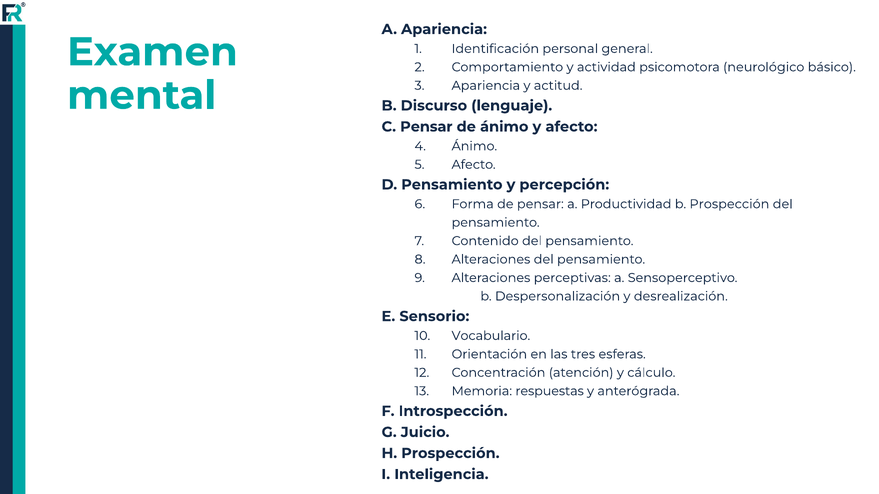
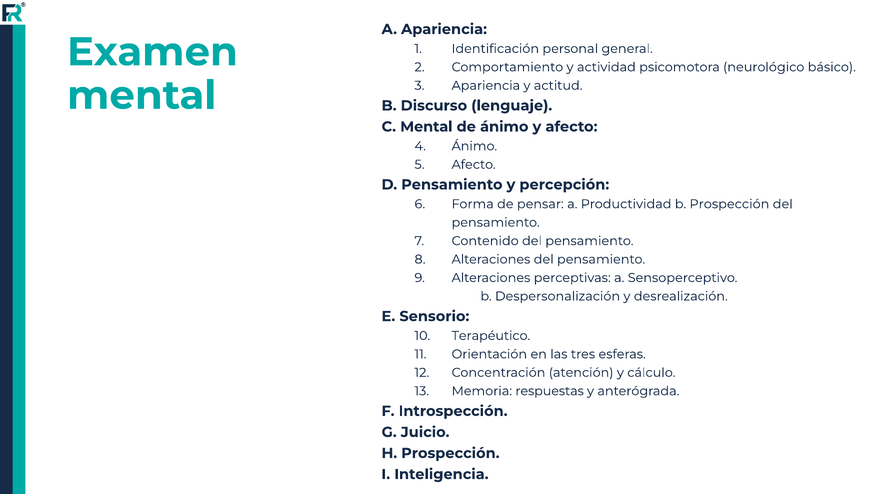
C Pensar: Pensar -> Mental (426, 127)
Vocabulario: Vocabulario -> Terapéutico (491, 336)
